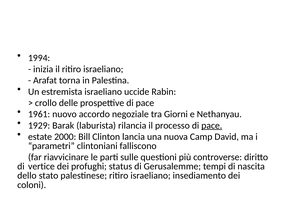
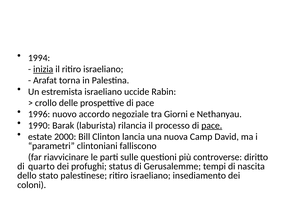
inizia underline: none -> present (43, 69)
1961: 1961 -> 1996 (39, 114)
1929: 1929 -> 1990 (39, 125)
vertice: vertice -> quarto (41, 166)
